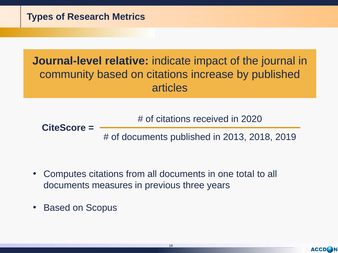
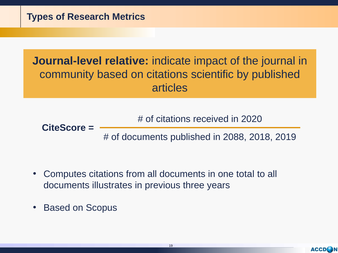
increase: increase -> scientific (212, 75)
2013: 2013 -> 2088 (235, 137)
measures: measures -> illustrates (112, 186)
